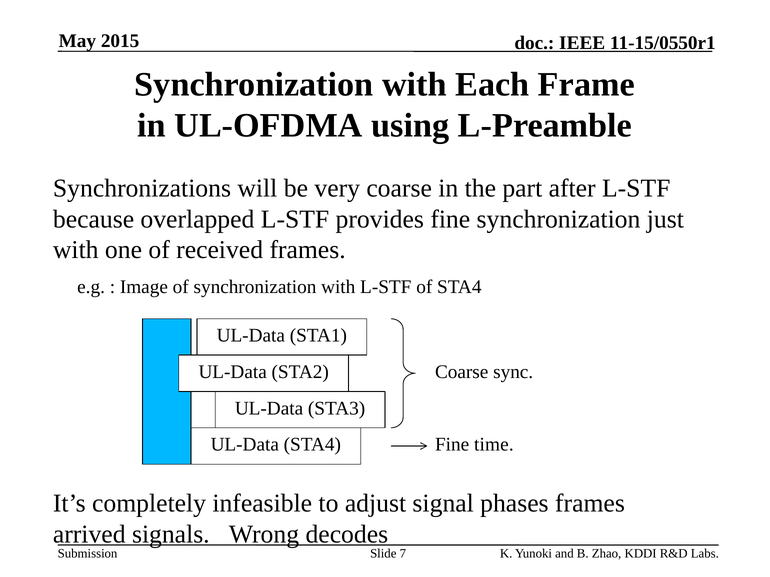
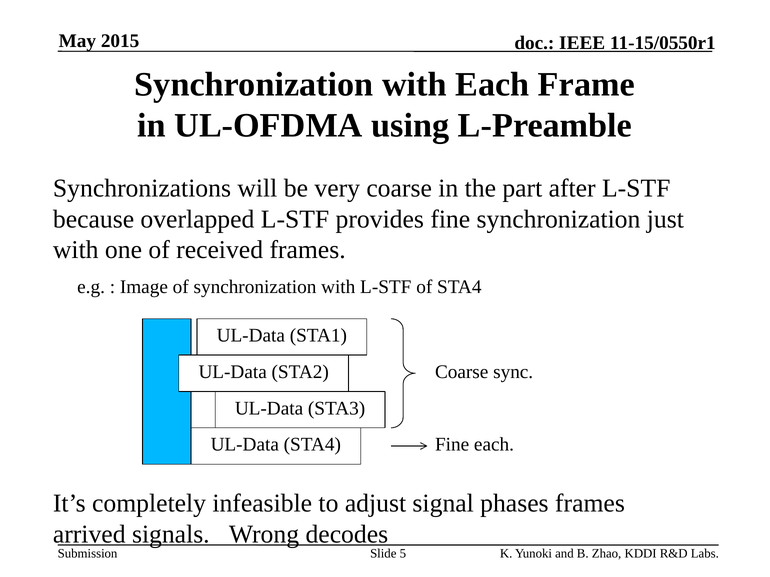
Fine time: time -> each (494, 445)
7: 7 -> 5 (403, 554)
